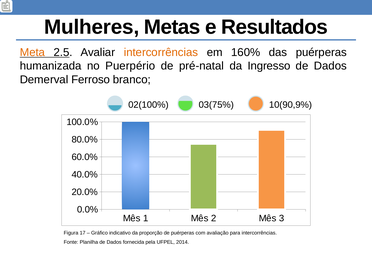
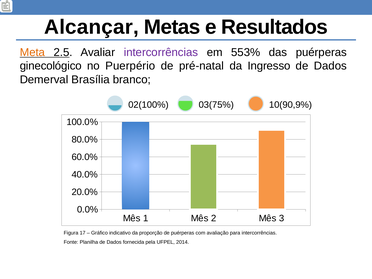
Mulheres: Mulheres -> Alcançar (92, 27)
intercorrências colour: orange -> purple (161, 52)
160%: 160% -> 553% (246, 52)
humanizada: humanizada -> ginecológico (51, 66)
Ferroso: Ferroso -> Brasília (91, 80)
